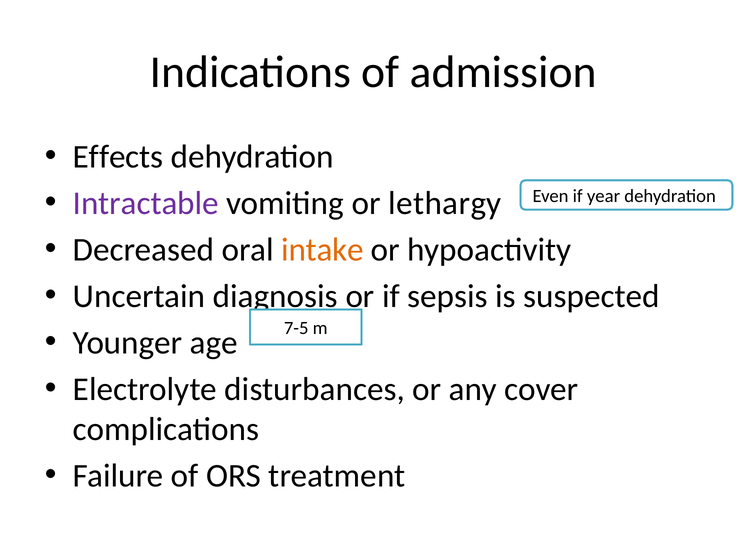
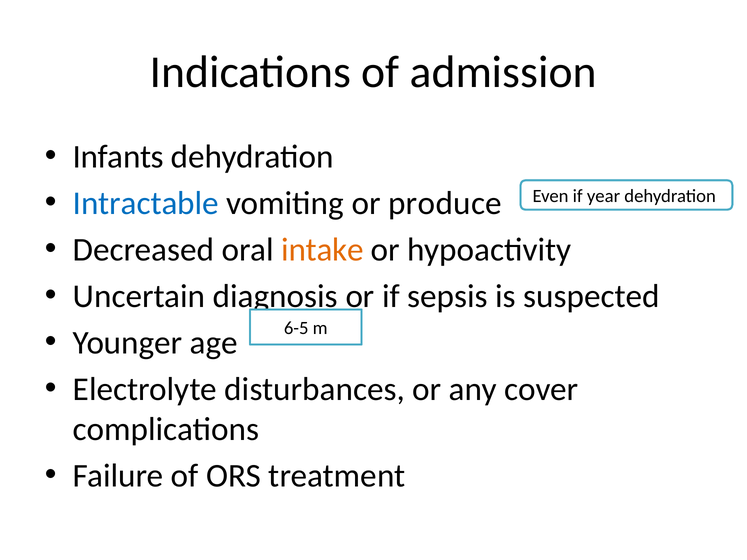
Effects: Effects -> Infants (118, 157)
Intractable colour: purple -> blue (146, 203)
lethargy: lethargy -> produce (445, 203)
7-5: 7-5 -> 6-5 (296, 328)
